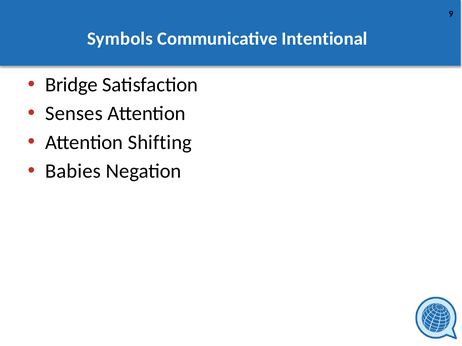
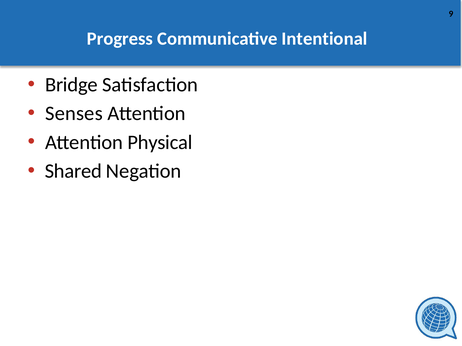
Symbols: Symbols -> Progress (120, 39)
Shifting: Shifting -> Physical (160, 142)
Babies: Babies -> Shared (73, 171)
